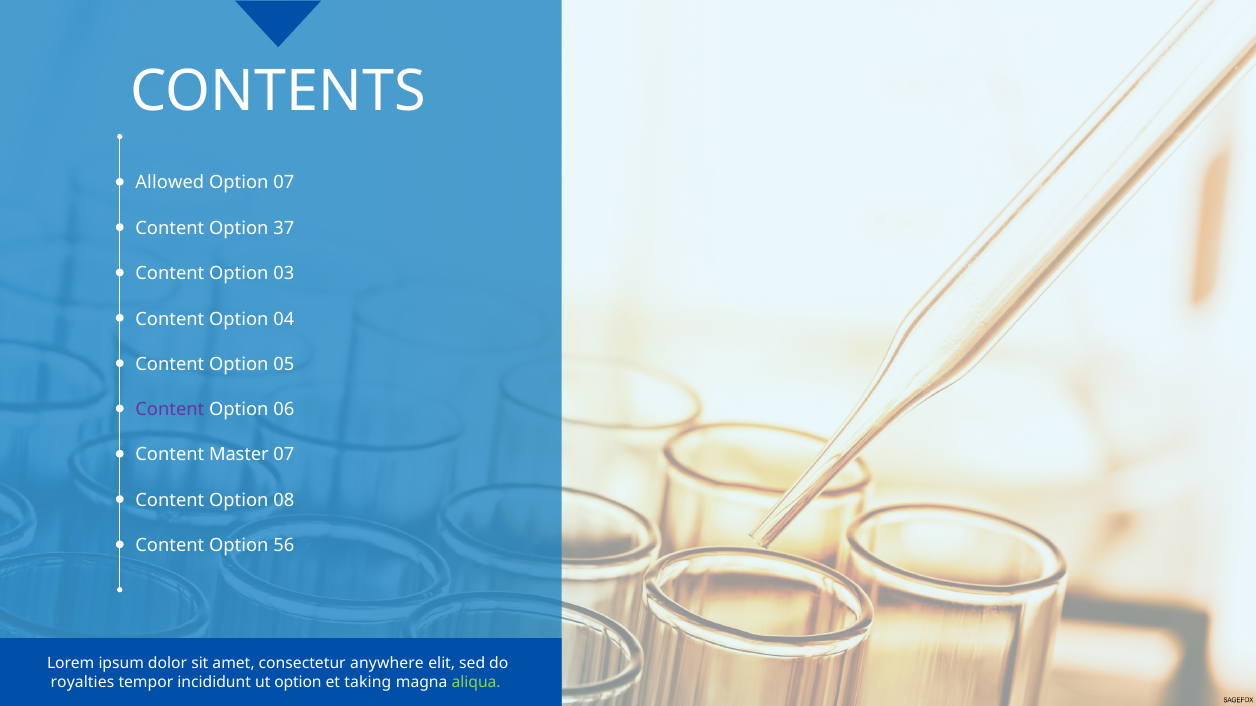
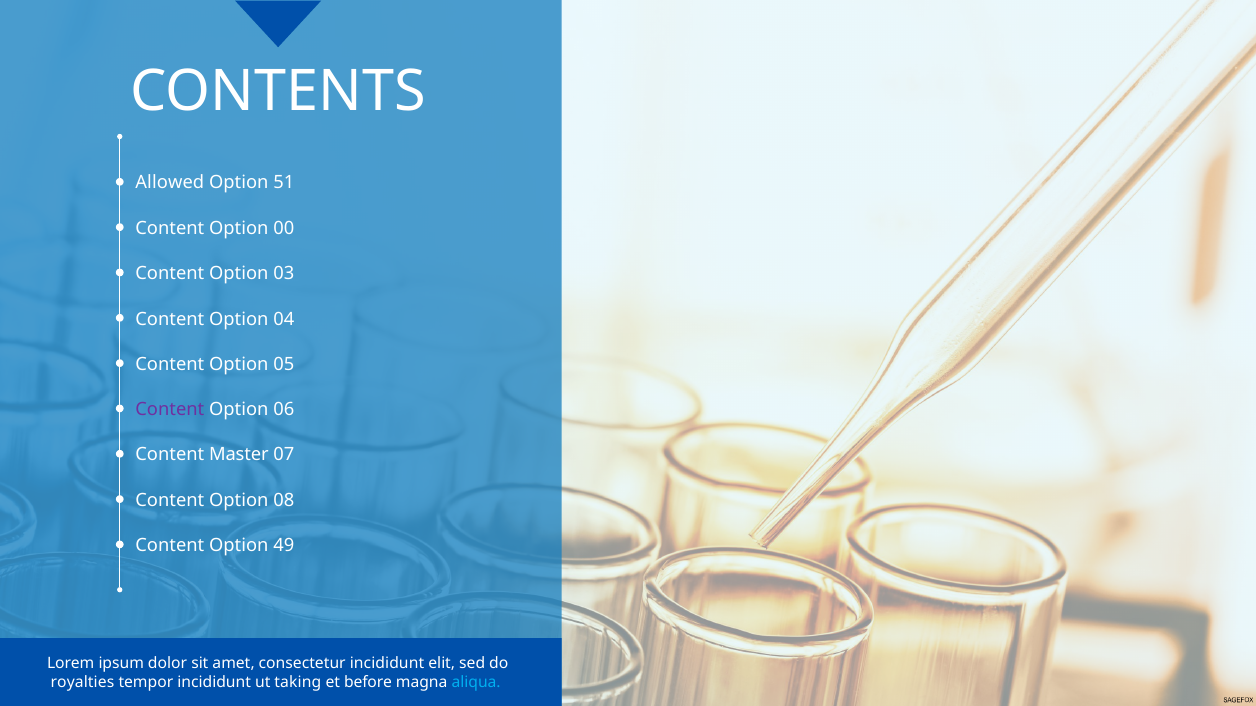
Option 07: 07 -> 51 (284, 183)
37: 37 -> 00 (284, 229)
56: 56 -> 49 (284, 546)
consectetur anywhere: anywhere -> incididunt (387, 664)
ut option: option -> taking (298, 683)
taking: taking -> before (368, 683)
aliqua colour: light green -> light blue (476, 683)
